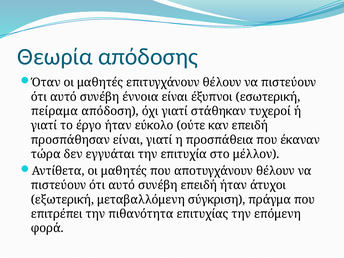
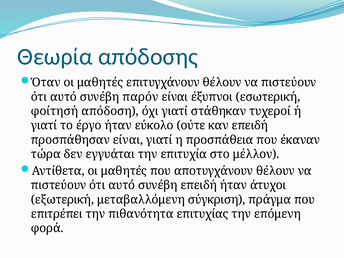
έννοια: έννοια -> παρόν (140, 97)
πείραμα: πείραμα -> φοίτησή (55, 111)
